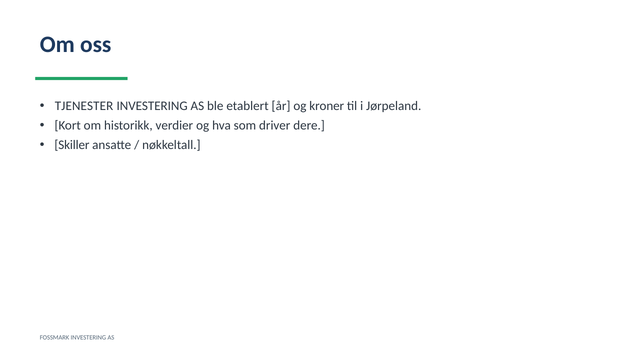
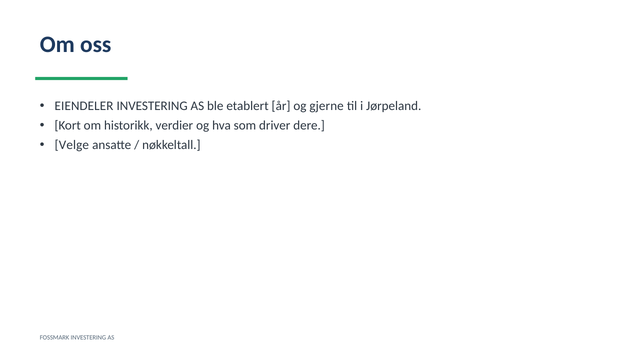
TJENESTER: TJENESTER -> EIENDELER (84, 106)
kroner: kroner -> gjerne (327, 106)
Skiller: Skiller -> Velge (72, 145)
